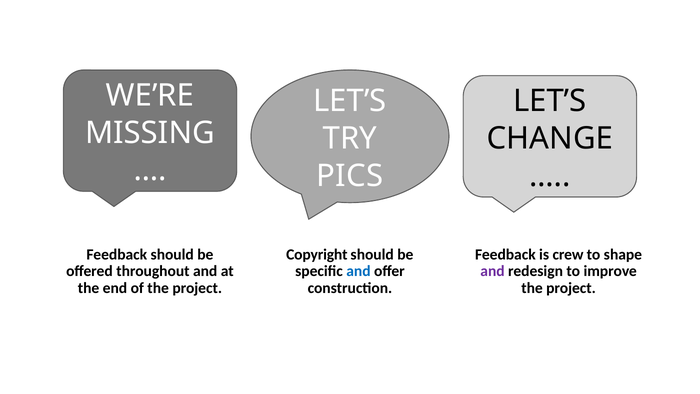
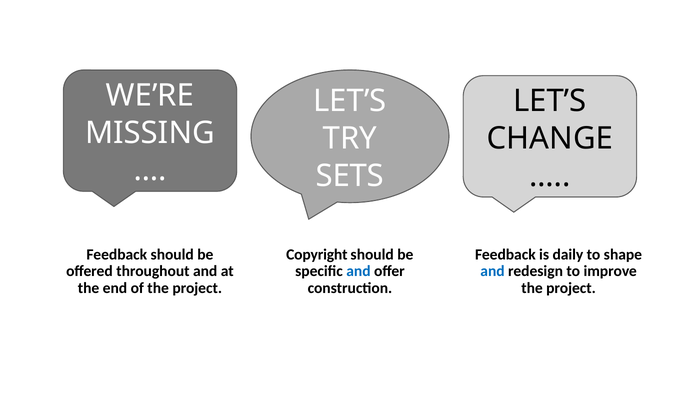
PICS: PICS -> SETS (350, 176)
crew: crew -> daily (568, 254)
and colour: purple -> blue (493, 271)
